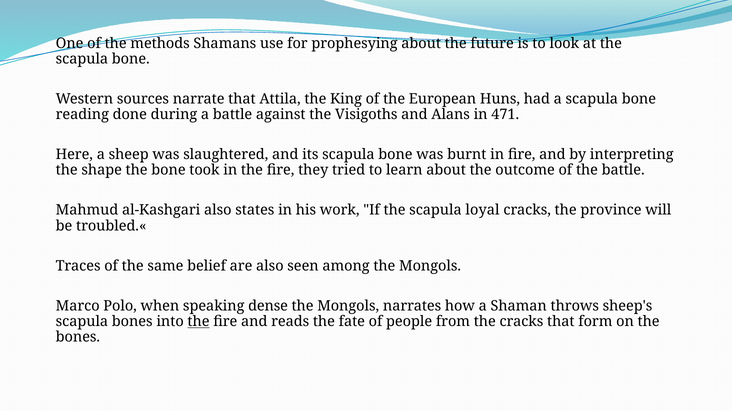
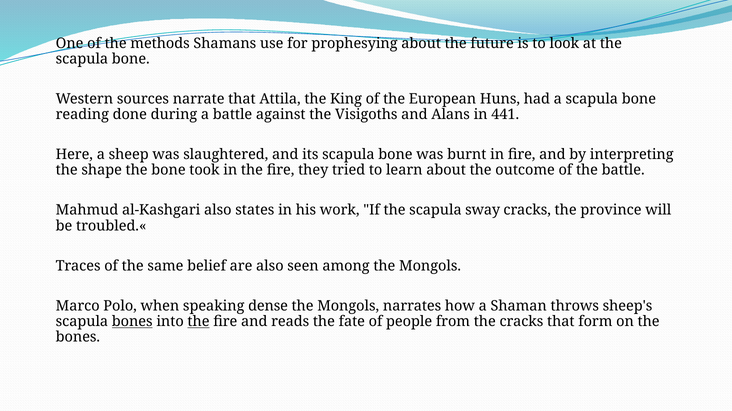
471: 471 -> 441 (505, 115)
loyal: loyal -> sway (483, 211)
bones underline: none -> present (132, 322)
